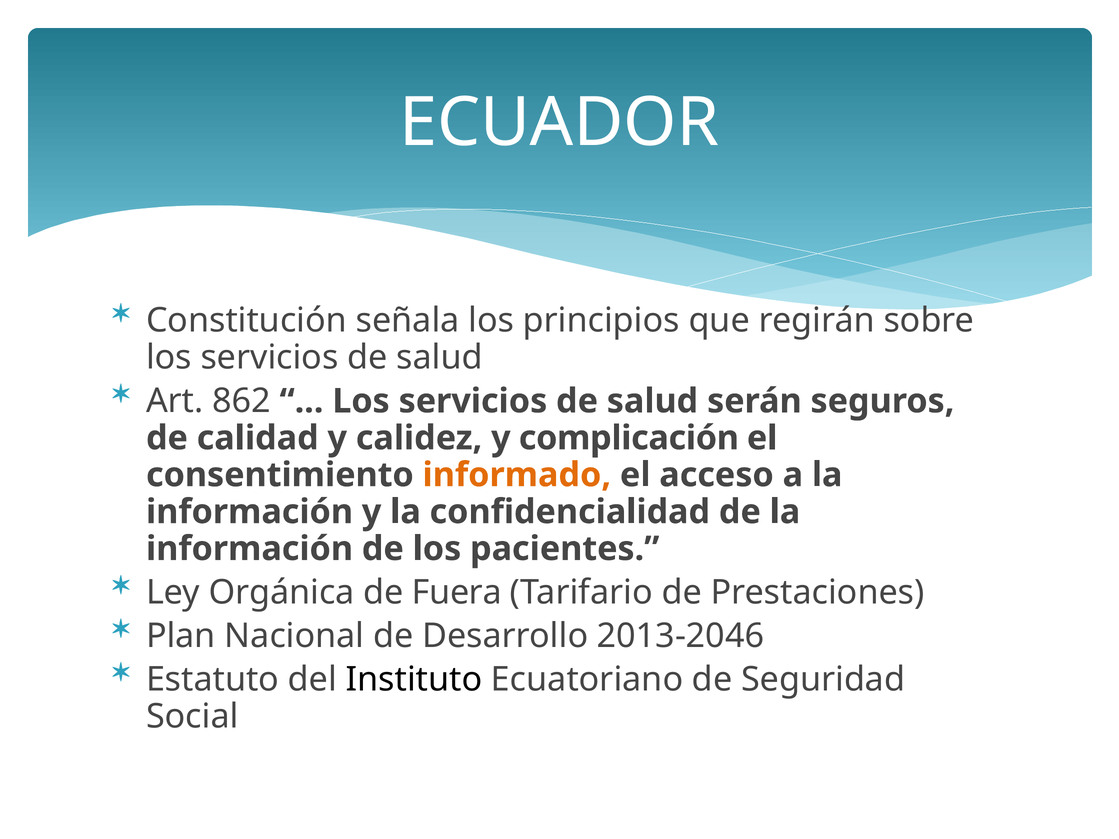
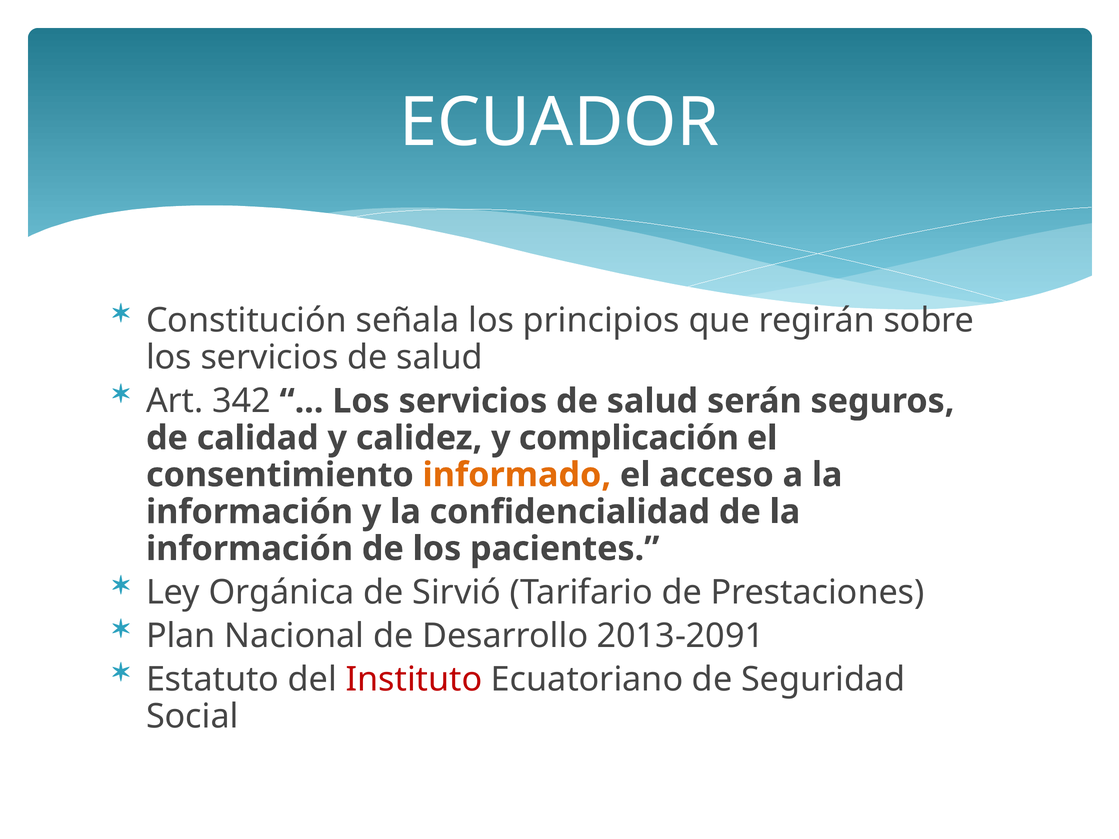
862: 862 -> 342 (241, 401)
Fuera: Fuera -> Sirvió (457, 593)
2013-2046: 2013-2046 -> 2013-2091 (681, 636)
Instituto colour: black -> red (414, 680)
